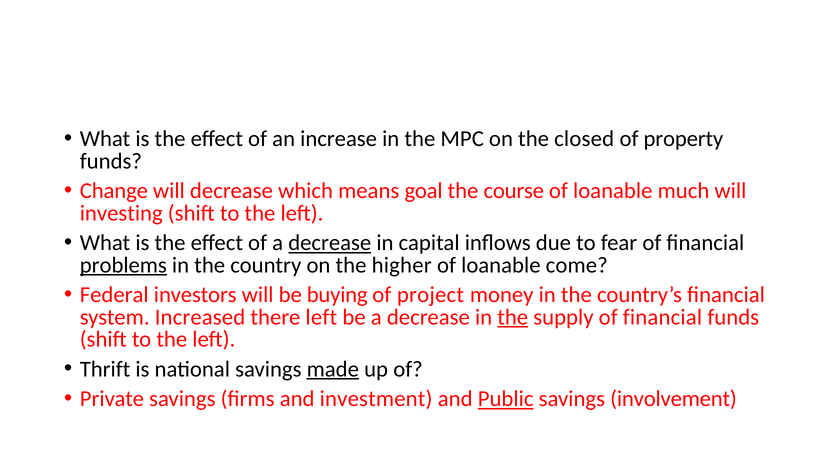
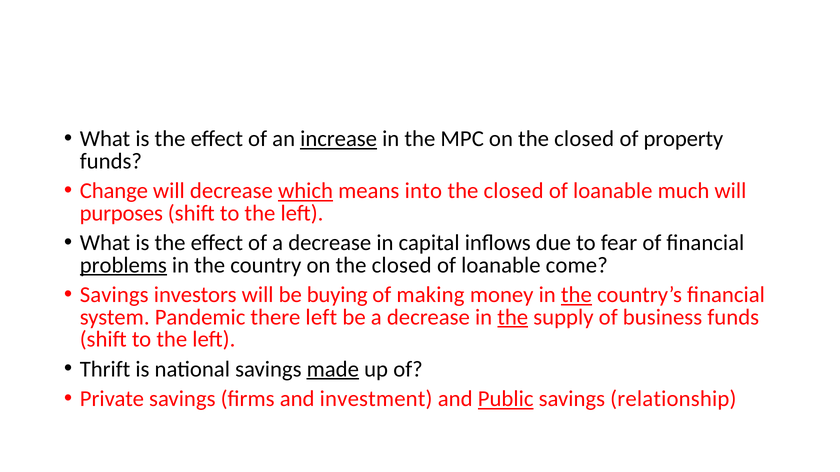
increase underline: none -> present (339, 139)
which underline: none -> present (306, 191)
goal: goal -> into (423, 191)
course: course -> closed (514, 191)
investing: investing -> purposes (121, 213)
decrease underline: present -> none (330, 243)
country on the higher: higher -> closed (402, 265)
Federal: Federal -> Savings (114, 295)
project: project -> making (430, 295)
the underline: none -> present (576, 295)
Increased: Increased -> Pandemic (200, 317)
supply of financial: financial -> business (663, 317)
involvement: involvement -> relationship (673, 399)
